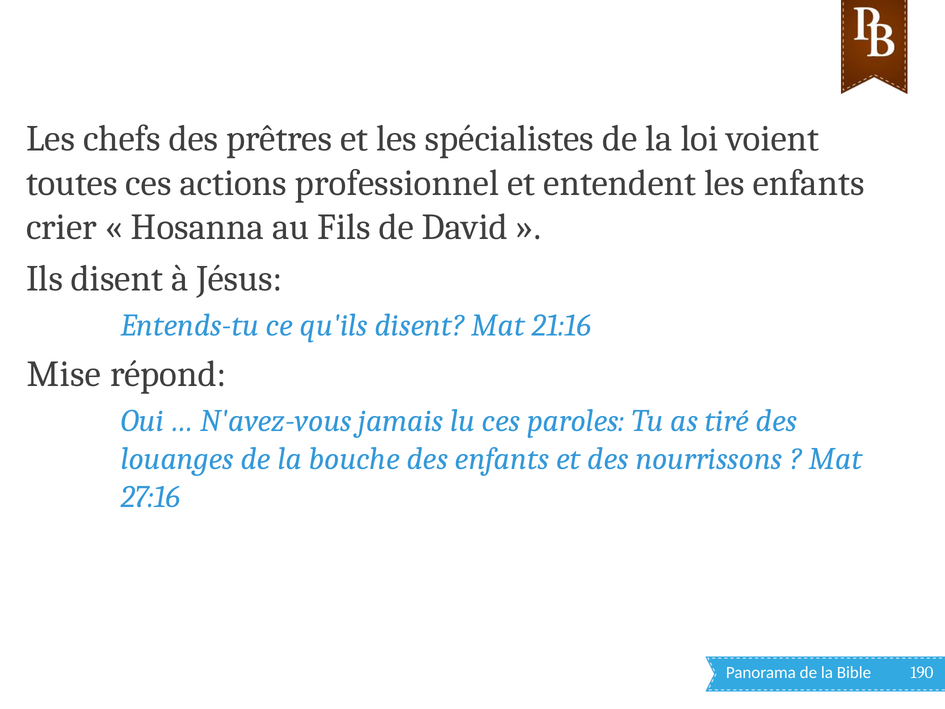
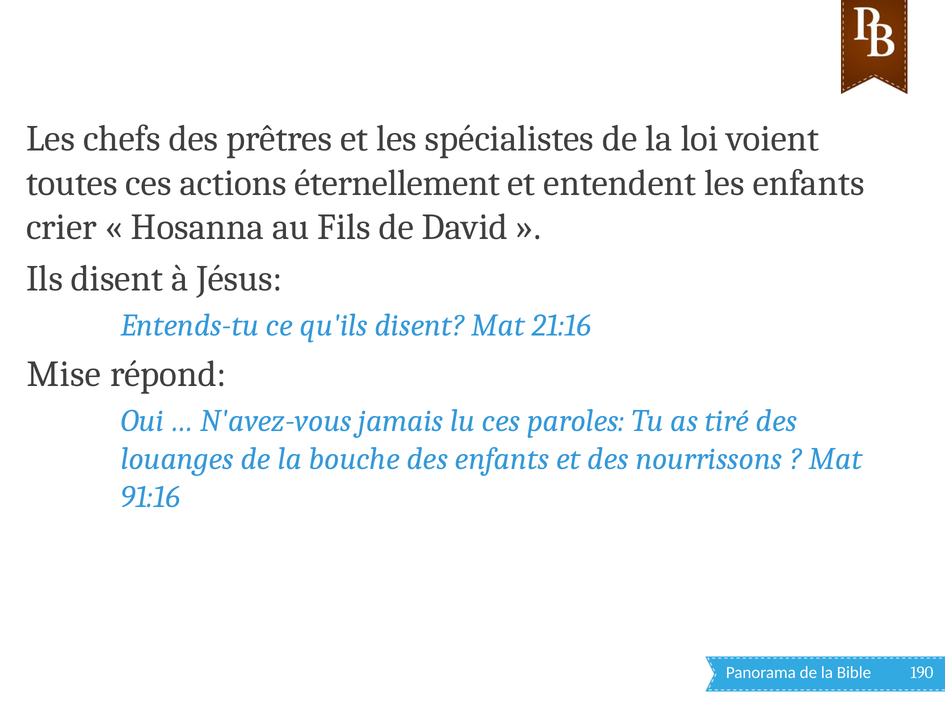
professionnel: professionnel -> éternellement (397, 183)
27:16: 27:16 -> 91:16 (150, 497)
